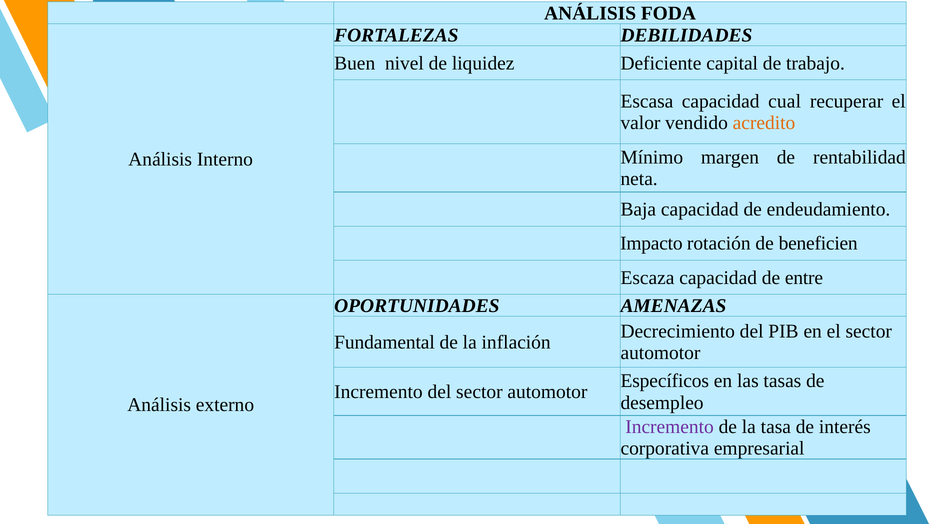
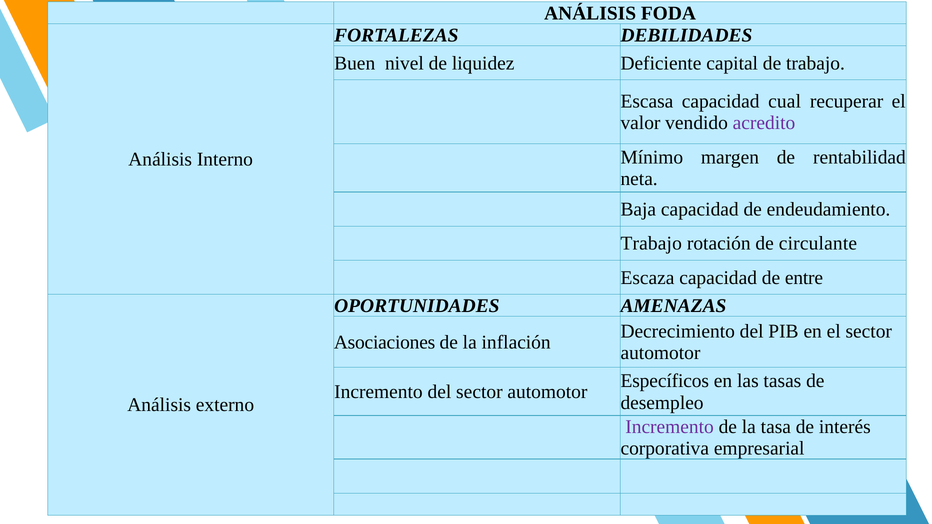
acredito colour: orange -> purple (764, 123)
Impacto: Impacto -> Trabajo (651, 244)
beneficien: beneficien -> circulante (818, 244)
Fundamental: Fundamental -> Asociaciones (385, 342)
